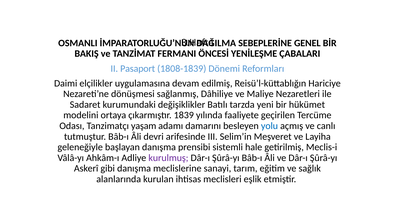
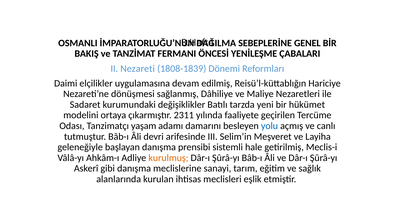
Pasaport: Pasaport -> Nezareti (138, 69)
1839: 1839 -> 2311 (184, 115)
kurulmuş colour: purple -> orange (168, 158)
